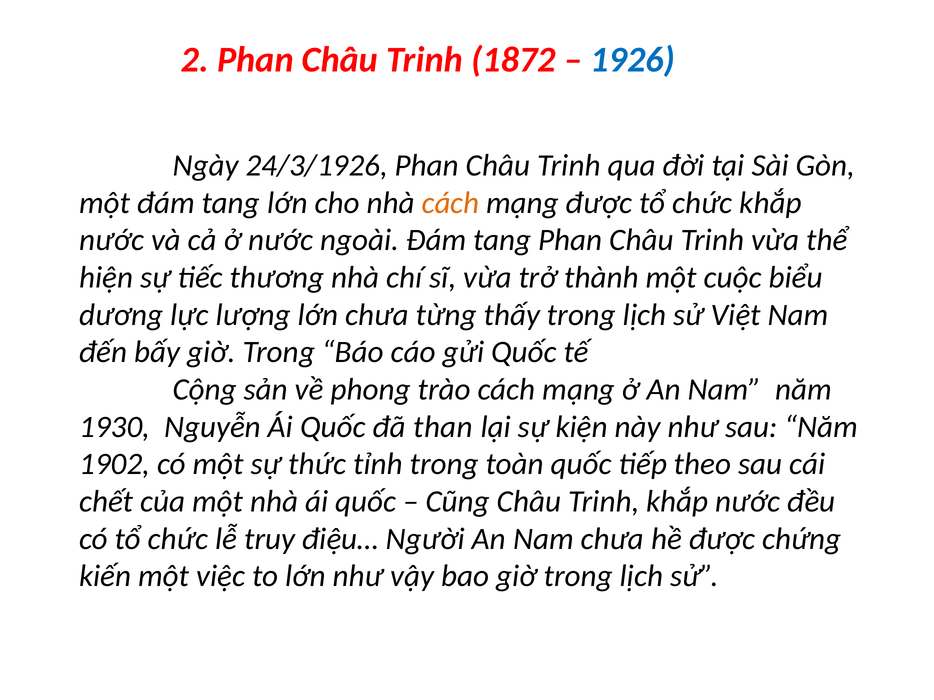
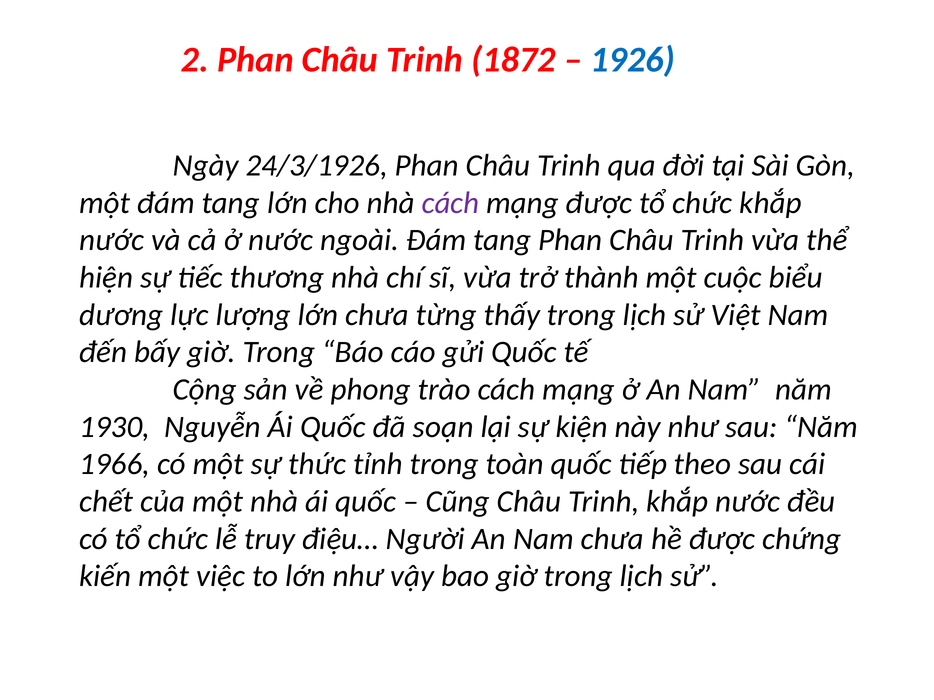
cách colour: orange -> purple (451, 203)
than: than -> soạn (443, 427)
1902: 1902 -> 1966 (115, 464)
